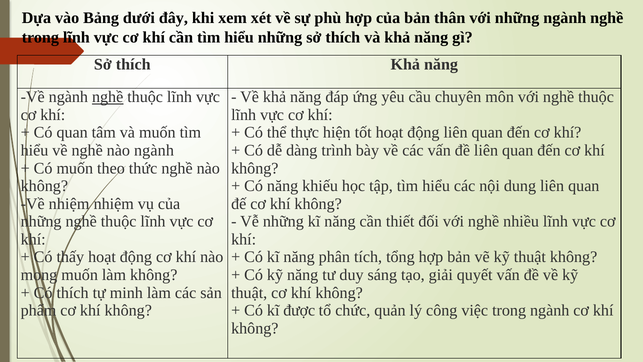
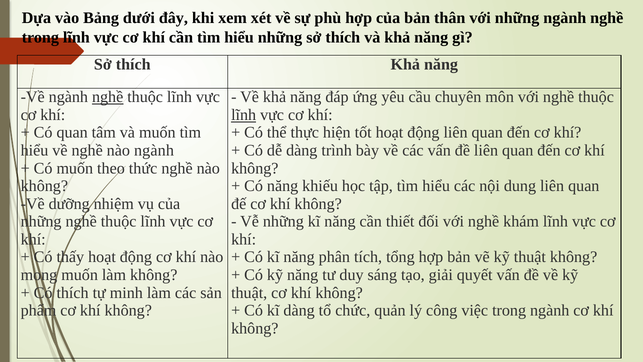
lĩnh underline: none -> present (244, 115)
Về nhiệm: nhiệm -> dưỡng (69, 204)
nhiều: nhiều -> khám (521, 221)
kĩ được: được -> dàng (299, 310)
